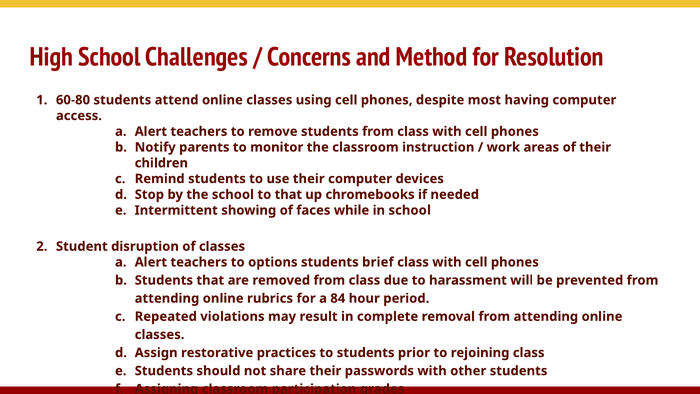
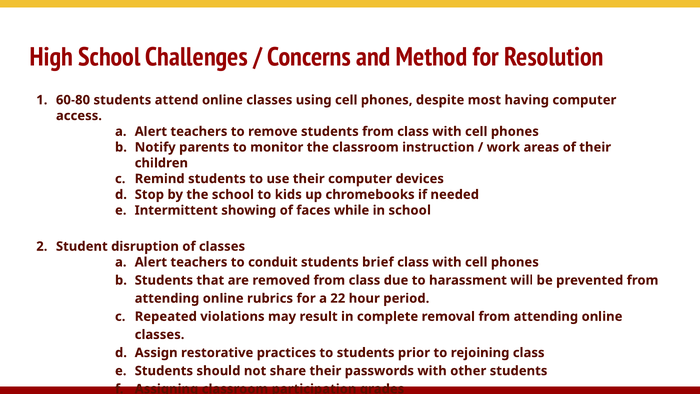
to that: that -> kids (288, 194)
options: options -> conduit (273, 262)
84: 84 -> 22 (338, 298)
